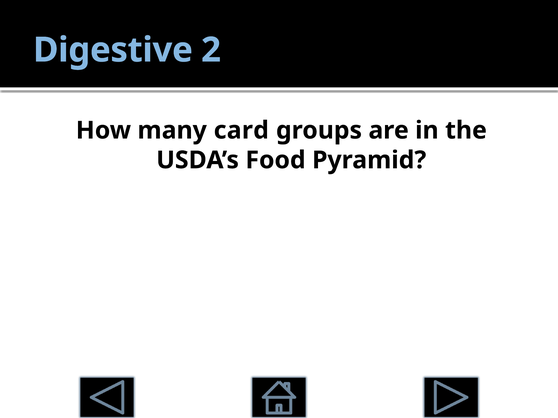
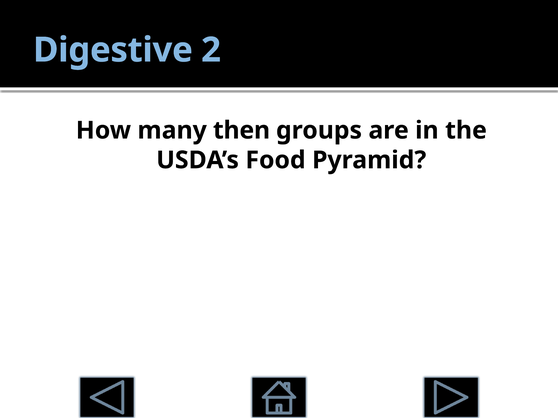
card: card -> then (242, 131)
